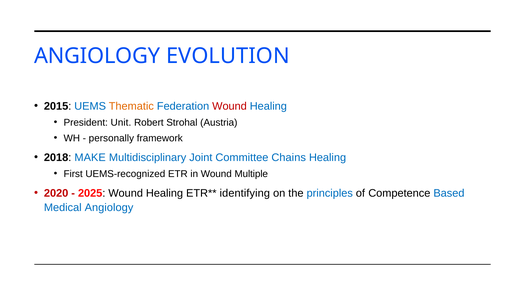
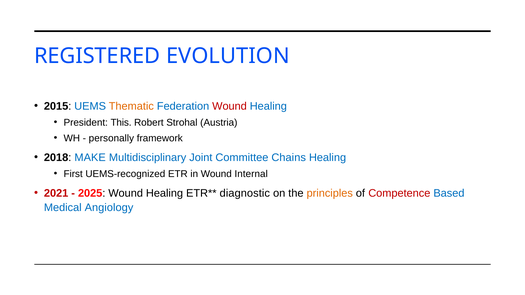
ANGIOLOGY: ANGIOLOGY -> REGISTERED (97, 56)
Unit: Unit -> This (121, 123)
Multiple: Multiple -> Internal (251, 174)
2020: 2020 -> 2021 (56, 193)
identifying: identifying -> diagnostic (245, 193)
principles colour: blue -> orange (330, 193)
Competence colour: black -> red (399, 193)
